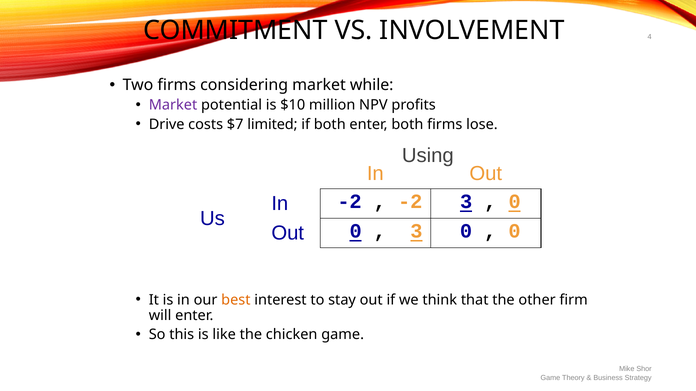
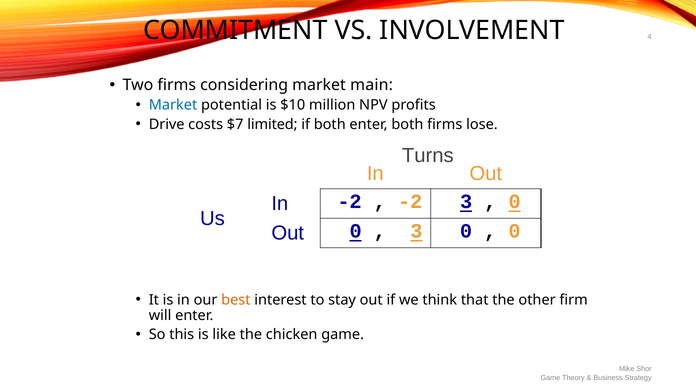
while: while -> main (372, 85)
Market colour: purple -> blue (173, 105)
Using: Using -> Turns (428, 156)
